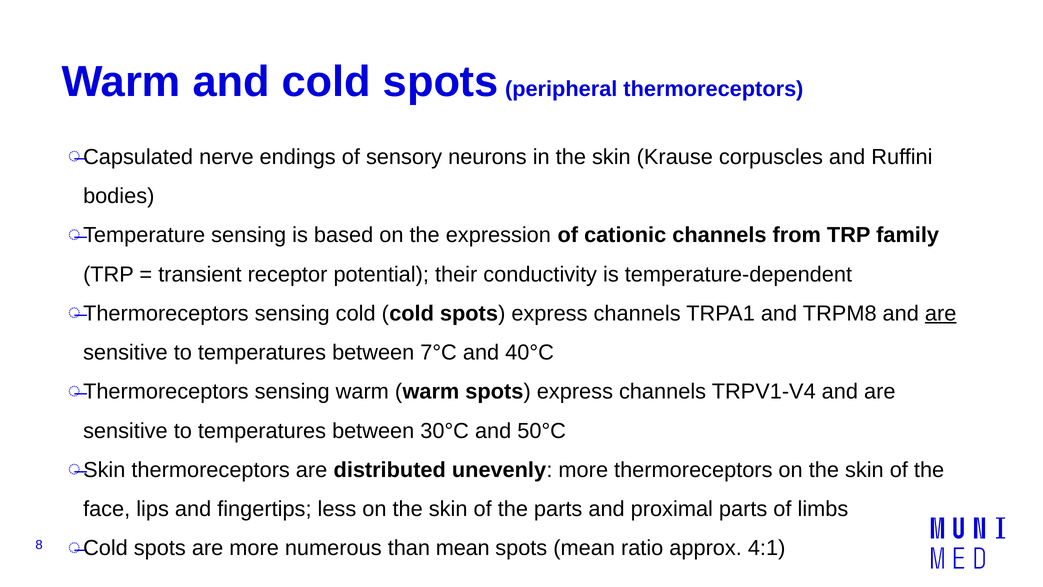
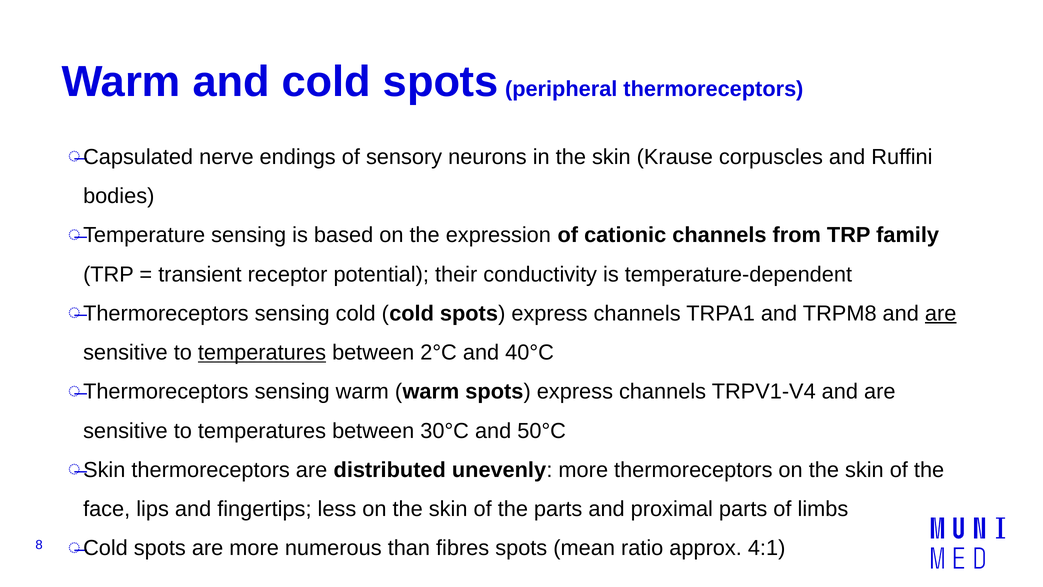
temperatures underline: none -> present (262, 352)
7°C: 7°C -> 2°C (439, 352)
than mean: mean -> fibres (463, 548)
